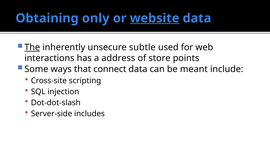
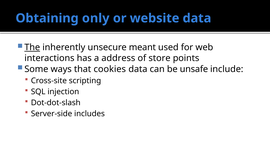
website underline: present -> none (155, 18)
subtle: subtle -> meant (142, 47)
connect: connect -> cookies (110, 69)
meant: meant -> unsafe (194, 69)
